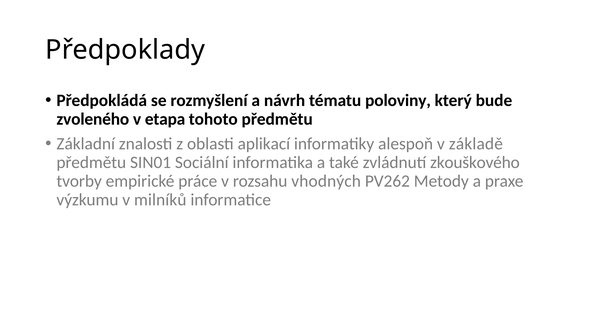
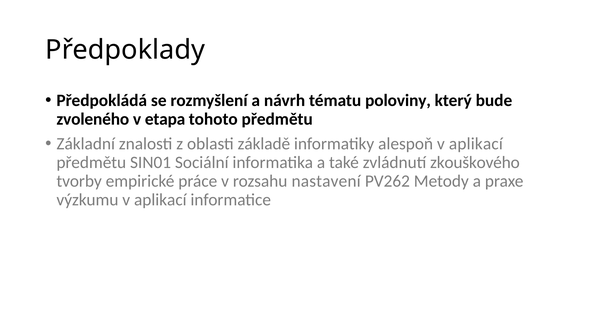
aplikací: aplikací -> základě (264, 144)
alespoň v základě: základě -> aplikací (476, 144)
vhodných: vhodných -> nastavení (326, 181)
výzkumu v milníků: milníků -> aplikací (160, 200)
